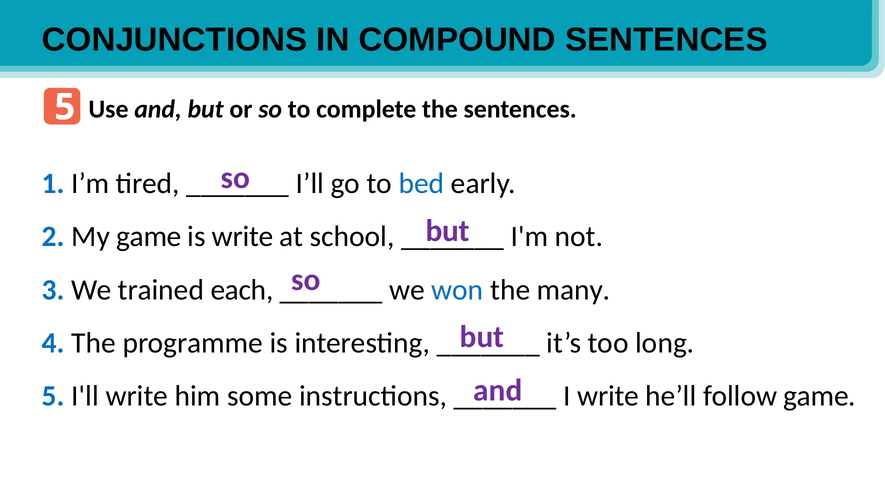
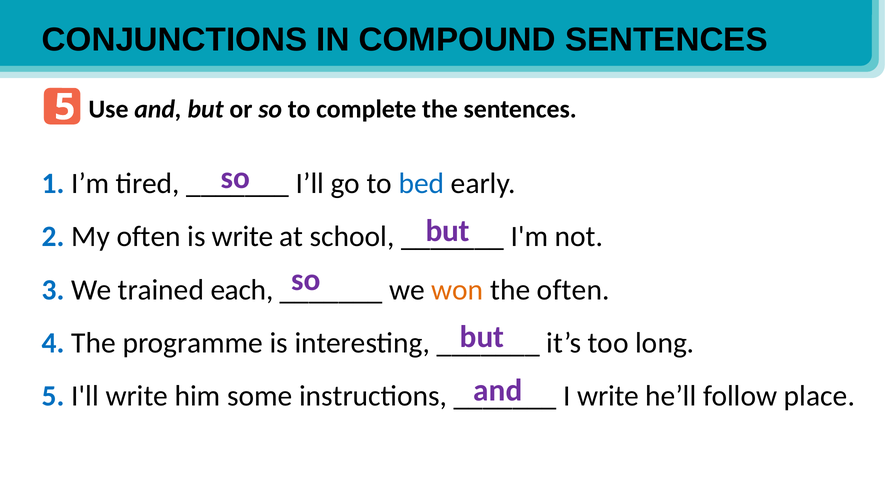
My game: game -> often (149, 237)
won colour: blue -> orange (457, 290)
the many: many -> often (573, 290)
follow game: game -> place (819, 396)
